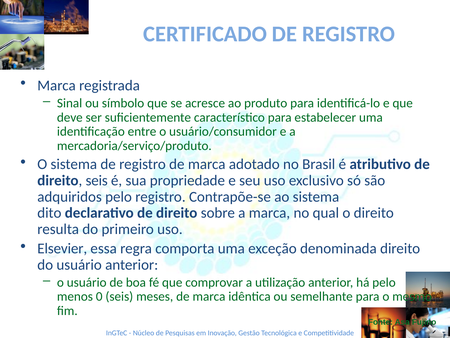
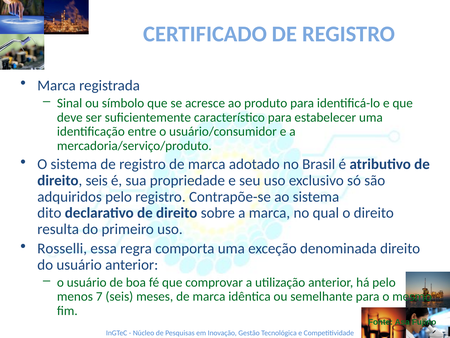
Elsevier: Elsevier -> Rosselli (62, 248)
0: 0 -> 7 (99, 296)
